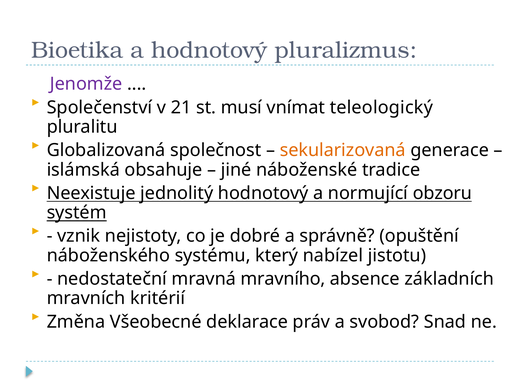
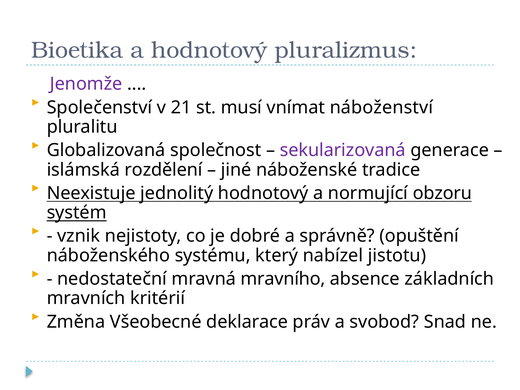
teleologický: teleologický -> náboženství (381, 107)
sekularizovaná colour: orange -> purple (343, 150)
obsahuje: obsahuje -> rozdělení (164, 170)
